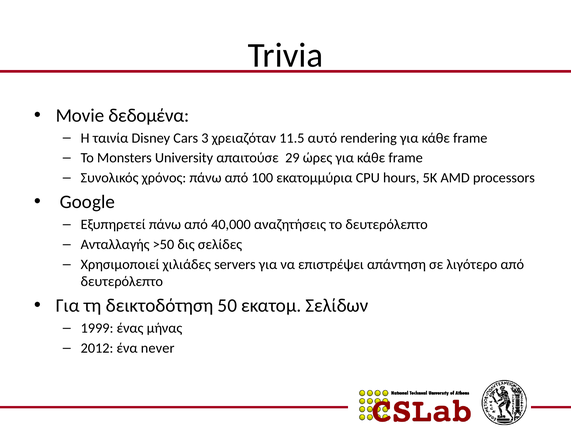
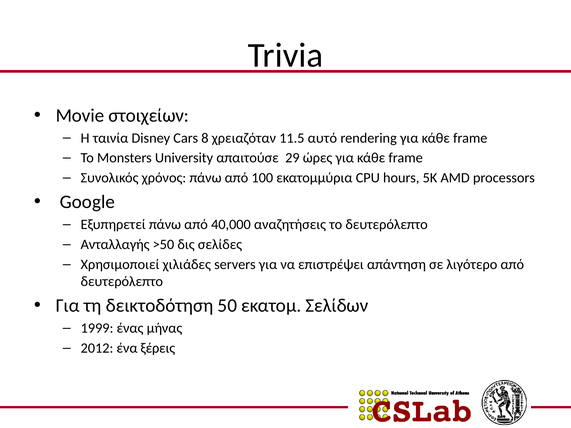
δεδομένα: δεδομένα -> στοιχείων (149, 116)
3: 3 -> 8 (205, 138)
never: never -> ξέρεις (158, 348)
